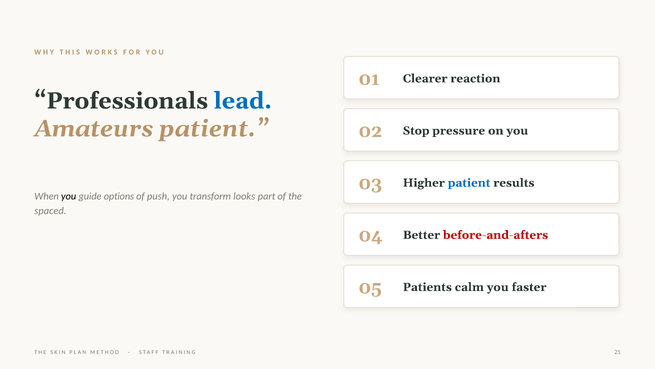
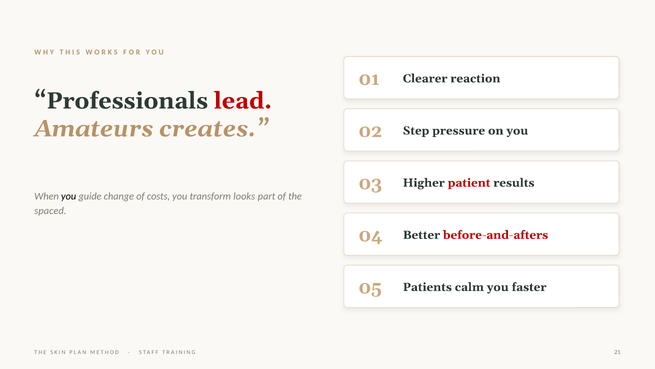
lead colour: blue -> red (243, 101)
Amateurs patient: patient -> creates (214, 129)
Stop: Stop -> Step (416, 130)
patient colour: blue -> red (469, 183)
options: options -> change (119, 196)
push: push -> costs (158, 196)
